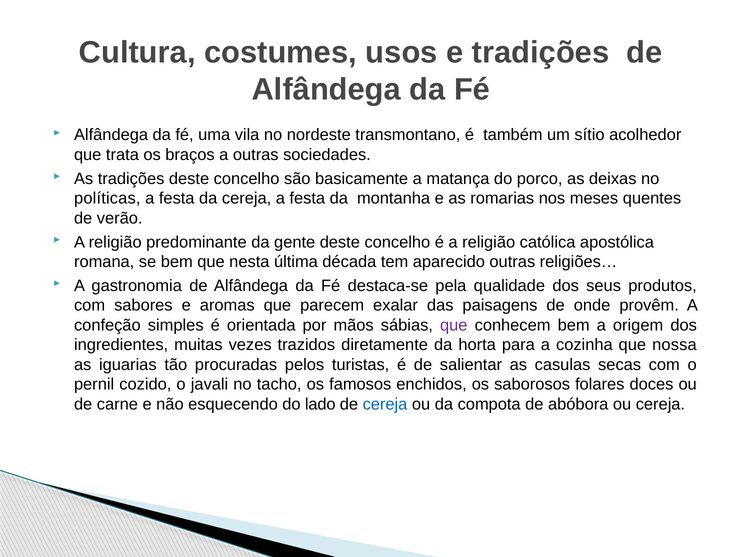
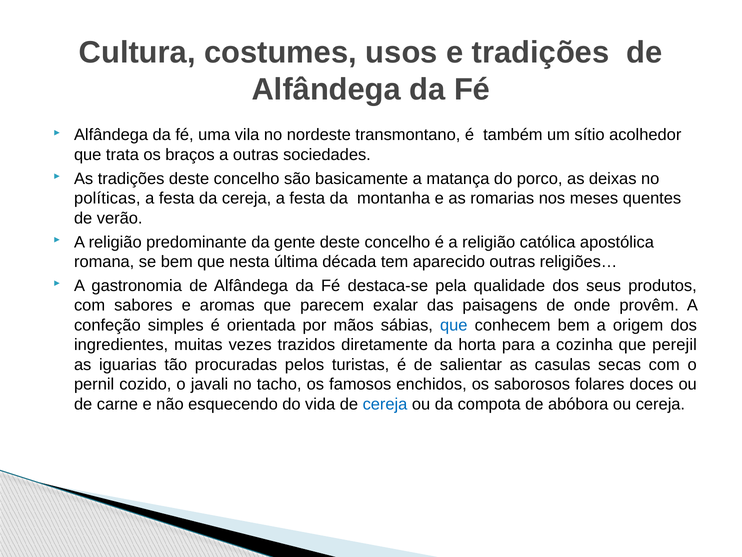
que colour: purple -> blue (454, 325)
nossa: nossa -> perejil (674, 345)
lado: lado -> vida (320, 404)
